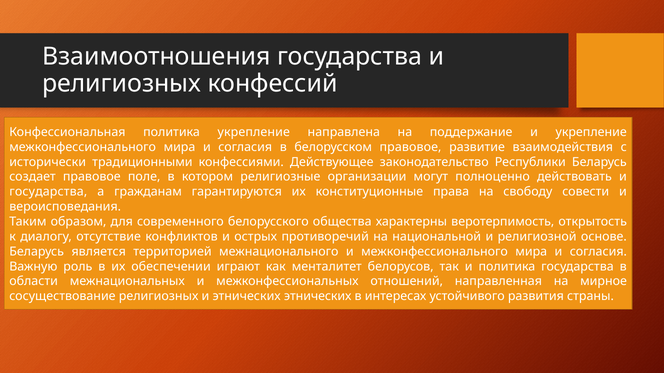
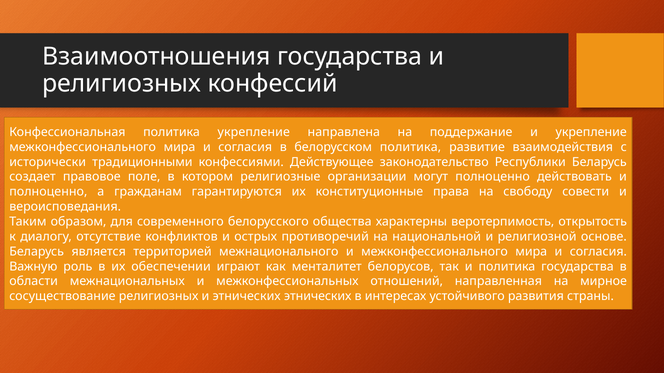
белорусском правовое: правовое -> политика (411, 147)
государства: государства -> полноценно (48, 192)
